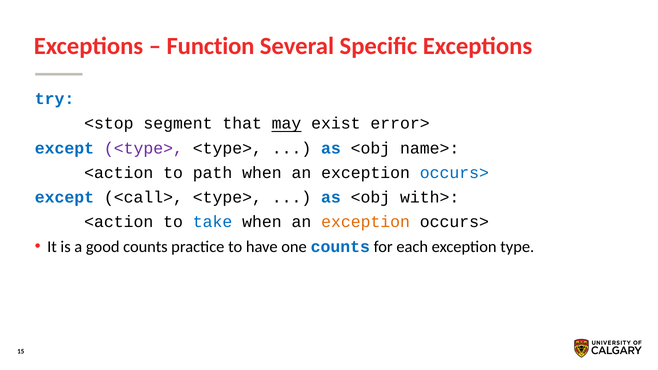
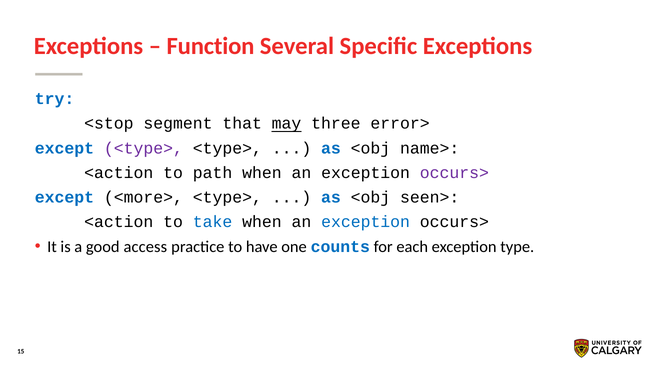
exist: exist -> three (336, 124)
occurs> colour: blue -> purple (454, 173)
<call>: <call> -> <more> (143, 197)
with>: with> -> seen> (430, 197)
exception colour: orange -> blue (366, 222)
good counts: counts -> access (145, 247)
